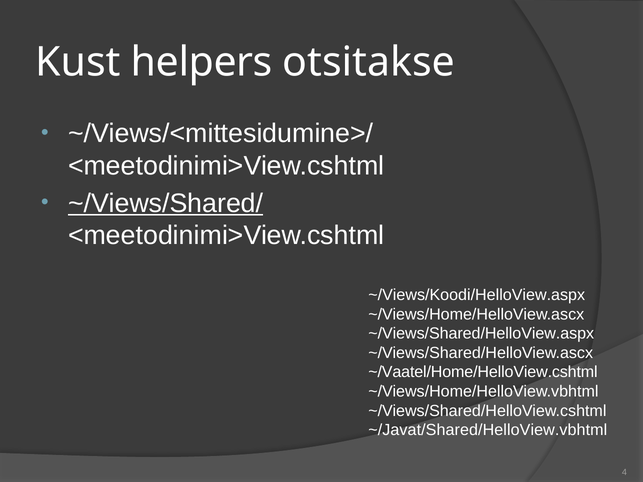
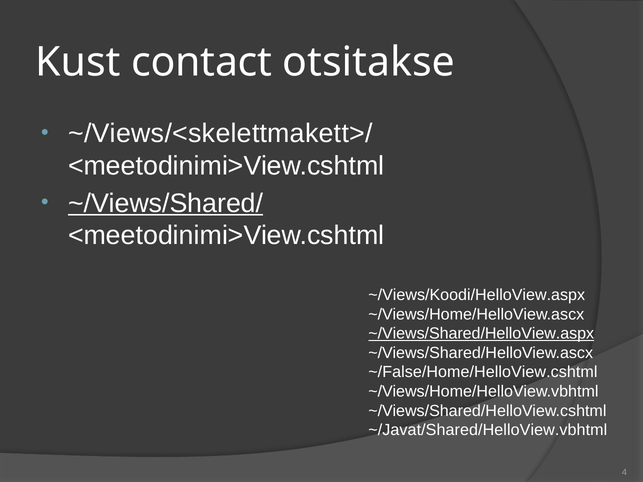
helpers: helpers -> contact (202, 62)
~/Views/<mittesidumine>/: ~/Views/<mittesidumine>/ -> ~/Views/<skelettmakett>/ (220, 134)
~/Views/Shared/HelloView.aspx underline: none -> present (481, 334)
~/Vaatel/Home/HelloView.cshtml: ~/Vaatel/Home/HelloView.cshtml -> ~/False/Home/HelloView.cshtml (483, 372)
